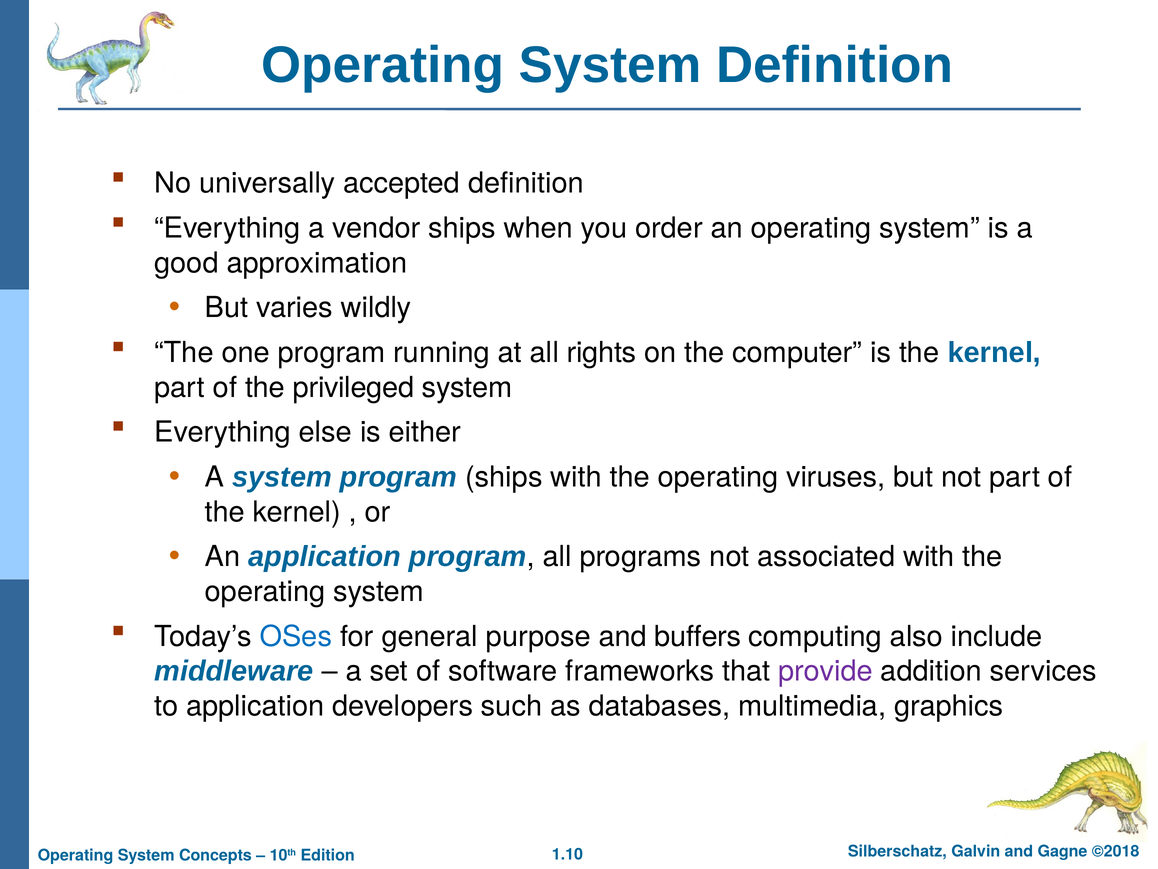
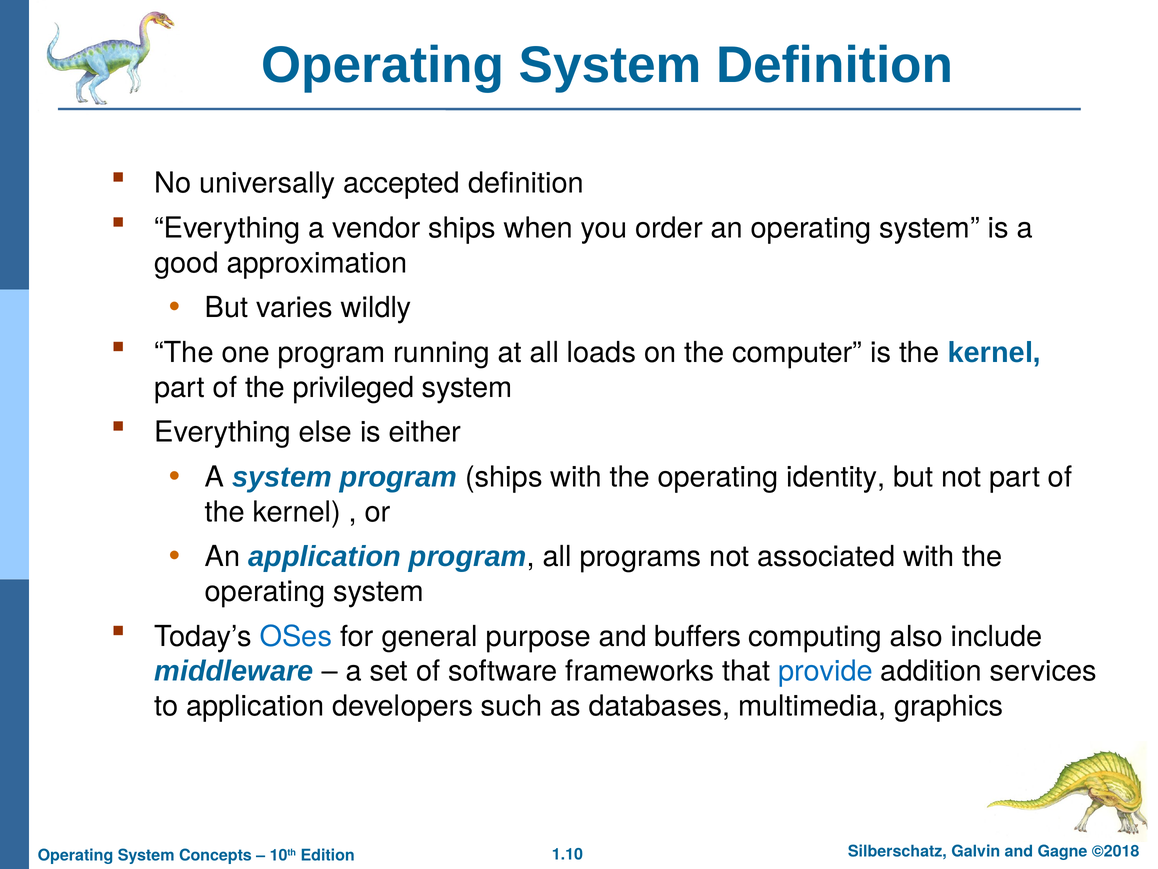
rights: rights -> loads (601, 353)
viruses: viruses -> identity (836, 477)
provide colour: purple -> blue (825, 671)
